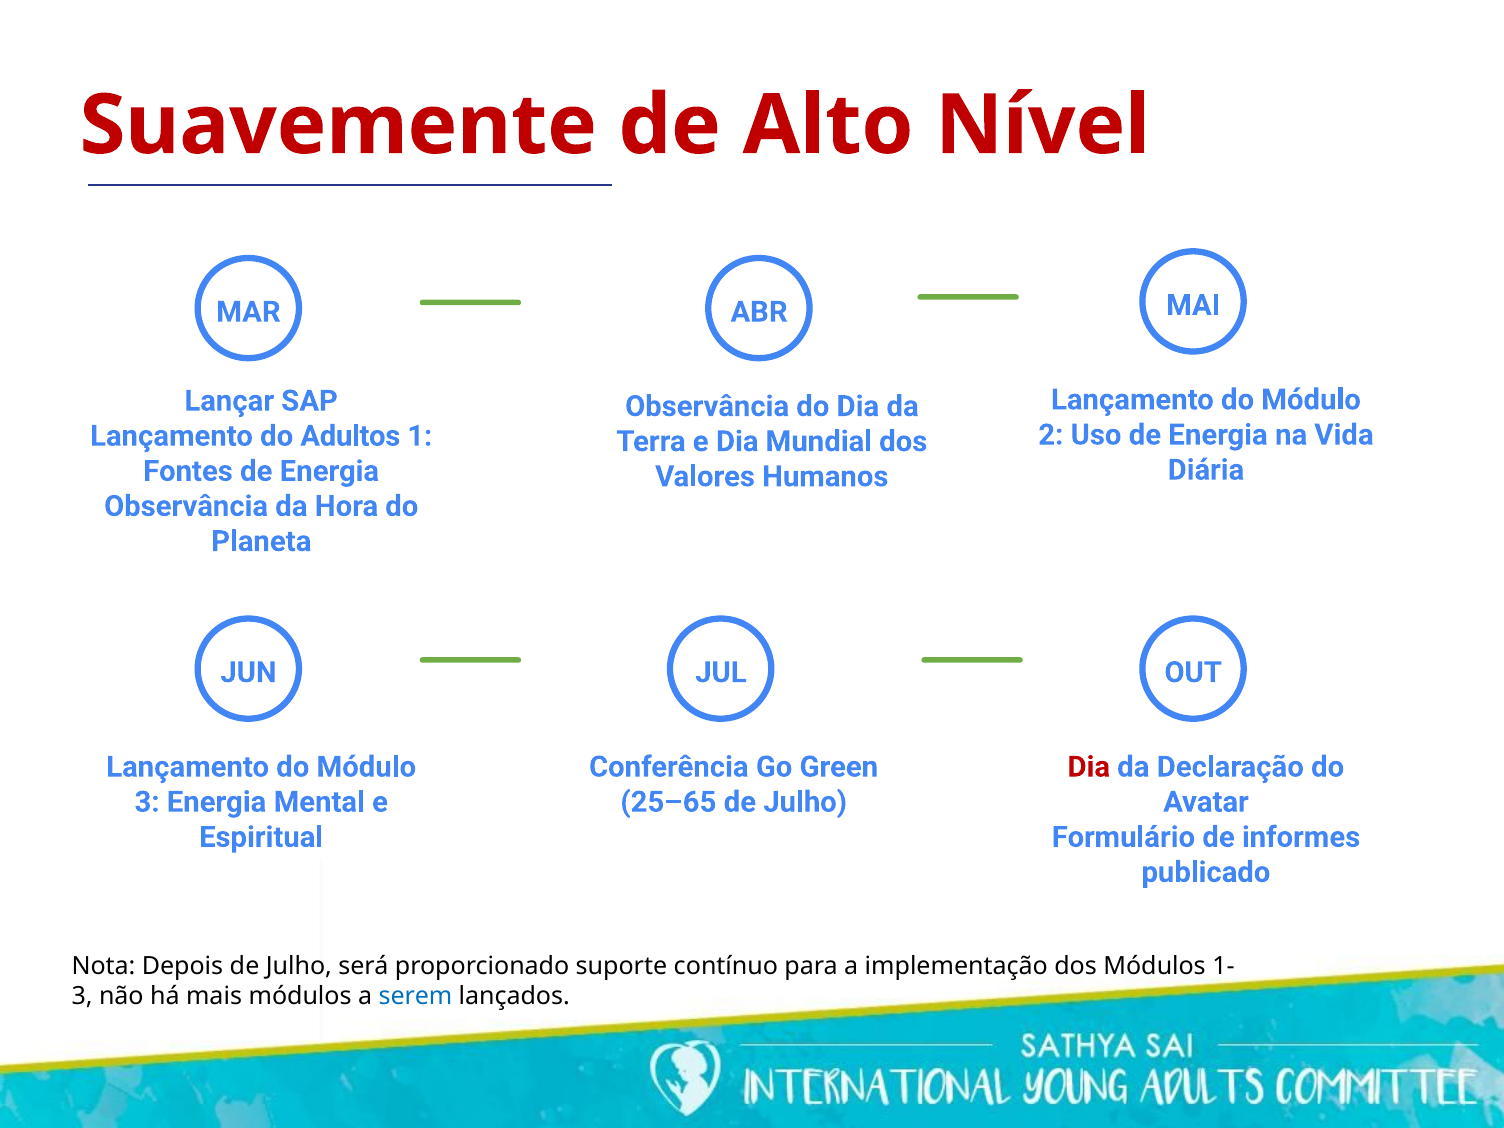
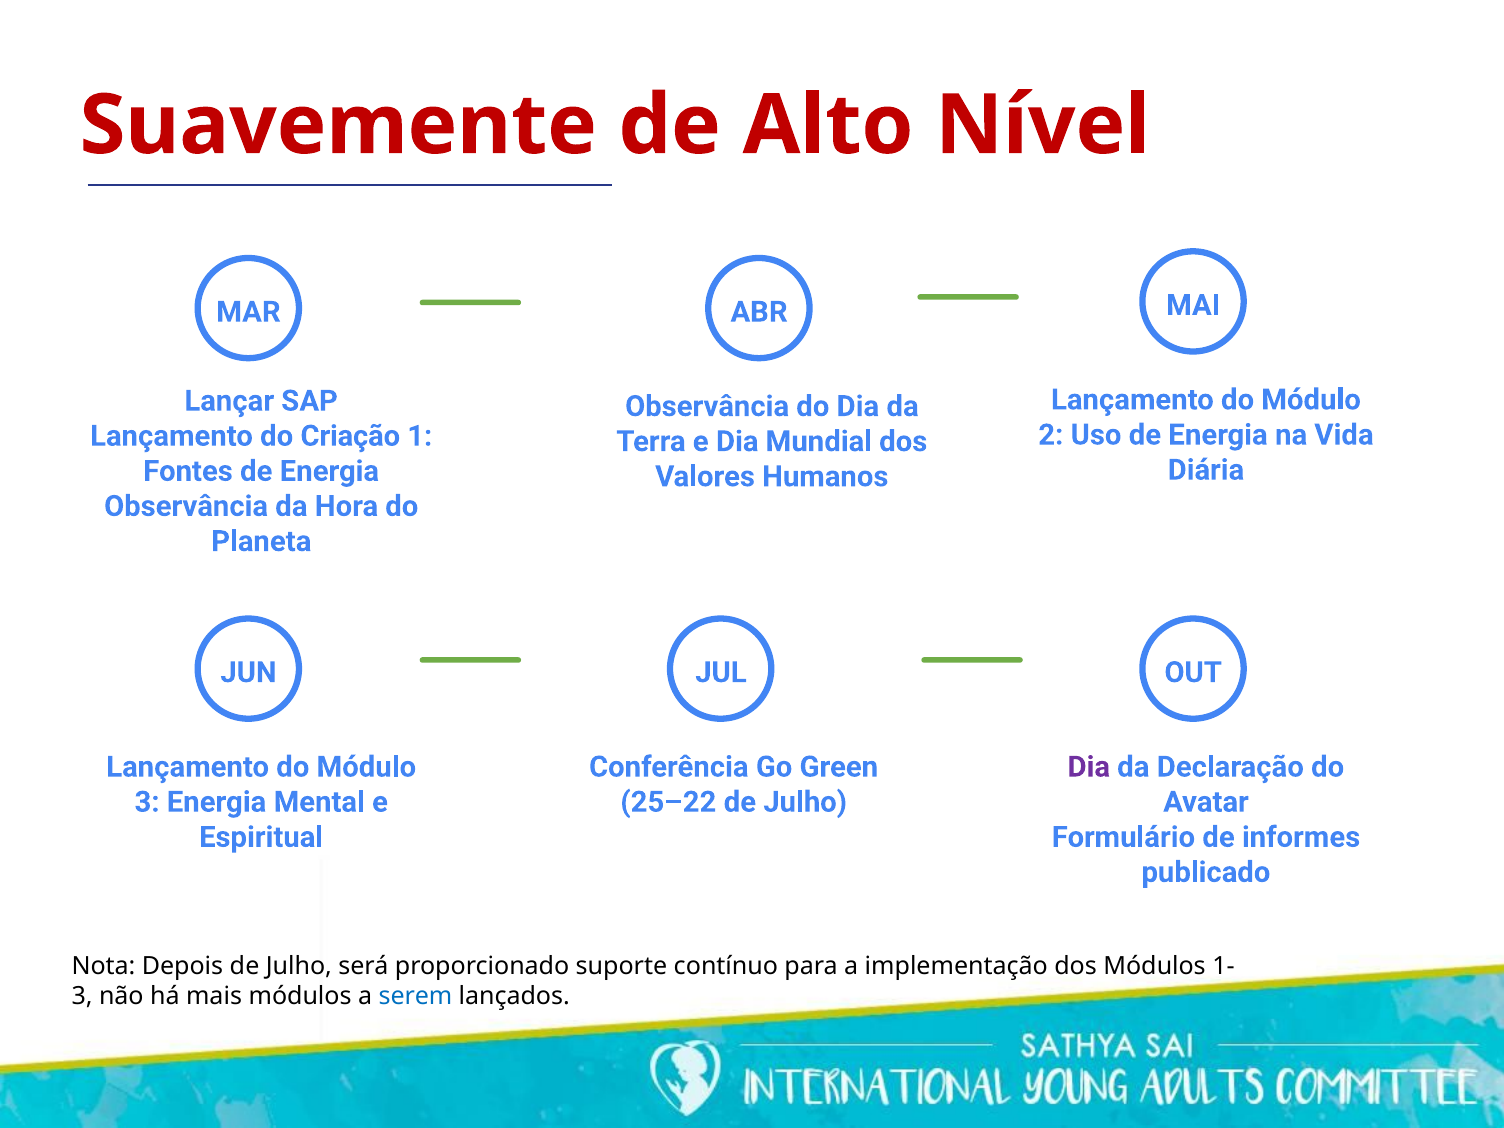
Adultos: Adultos -> Criação (350, 436)
Dia colour: red -> purple (1089, 767)
25–65: 25–65 -> 25–22 (668, 802)
